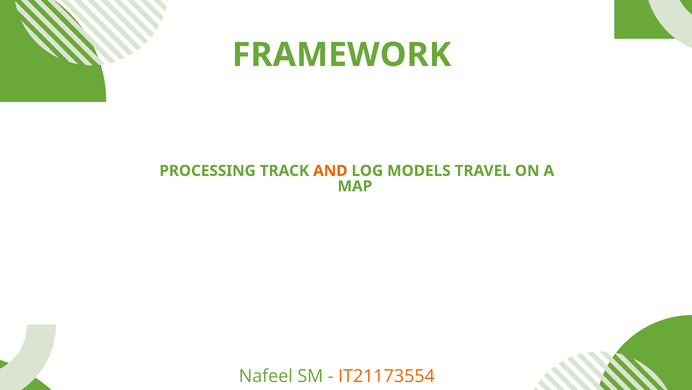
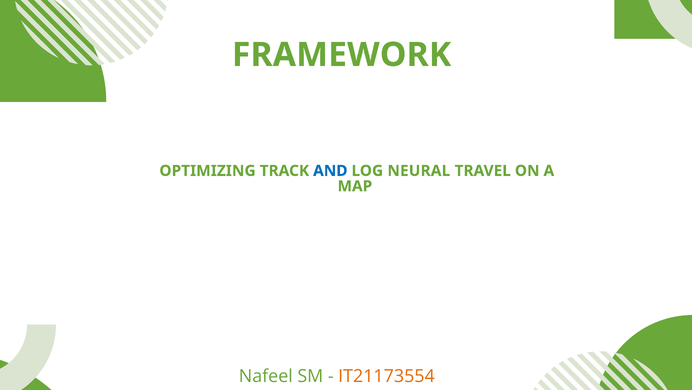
PROCESSING: PROCESSING -> OPTIMIZING (207, 170)
AND colour: orange -> blue (330, 170)
MODELS: MODELS -> NEURAL (419, 170)
